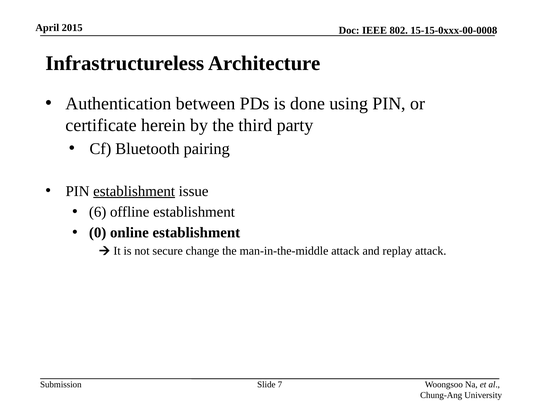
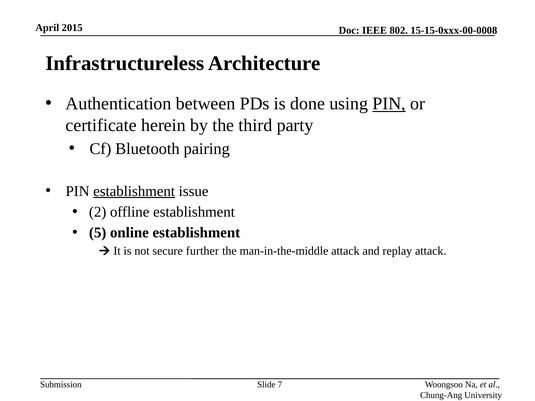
PIN underline: none -> present (389, 104)
6: 6 -> 2 (98, 212)
0: 0 -> 5 (98, 233)
change: change -> further (202, 251)
